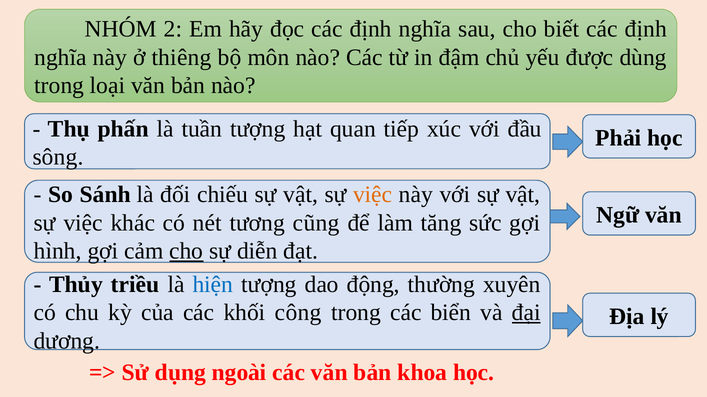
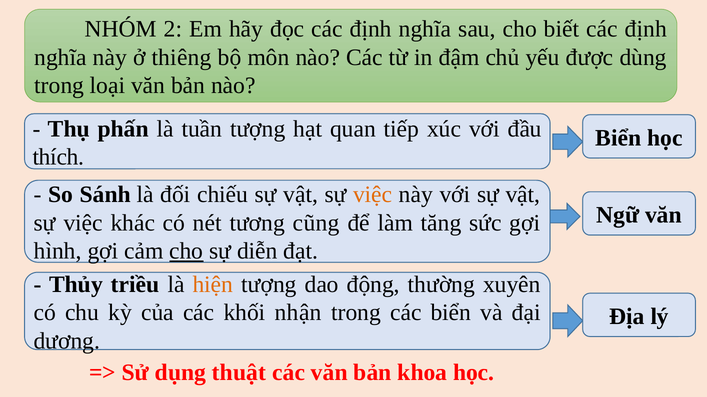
Phải: Phải -> Biển (618, 138)
sông: sông -> thích (58, 157)
hiện colour: blue -> orange (213, 285)
công: công -> nhận (298, 313)
đại underline: present -> none (526, 313)
ngoài: ngoài -> thuật (239, 373)
